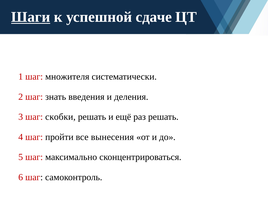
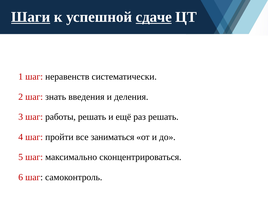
сдаче underline: none -> present (154, 17)
множителя: множителя -> неравенств (67, 77)
скобки: скобки -> работы (60, 117)
вынесения: вынесения -> заниматься (112, 137)
